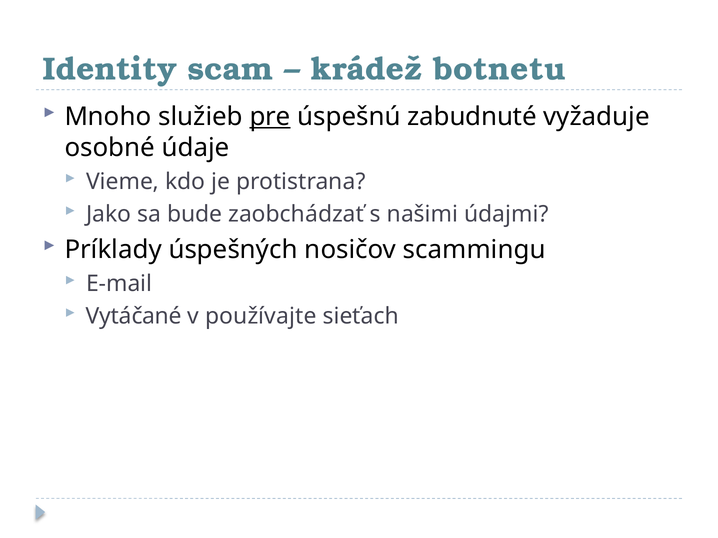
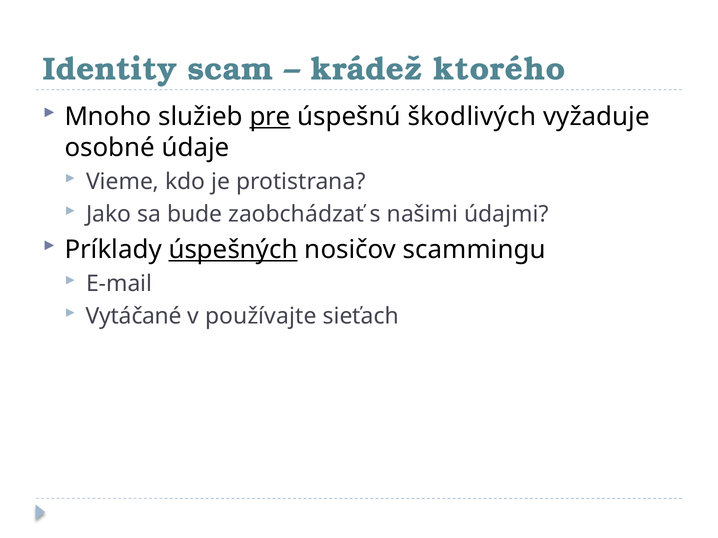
botnetu: botnetu -> ktorého (499, 69)
zabudnuté: zabudnuté -> škodlivých (472, 117)
úspešných underline: none -> present (233, 250)
